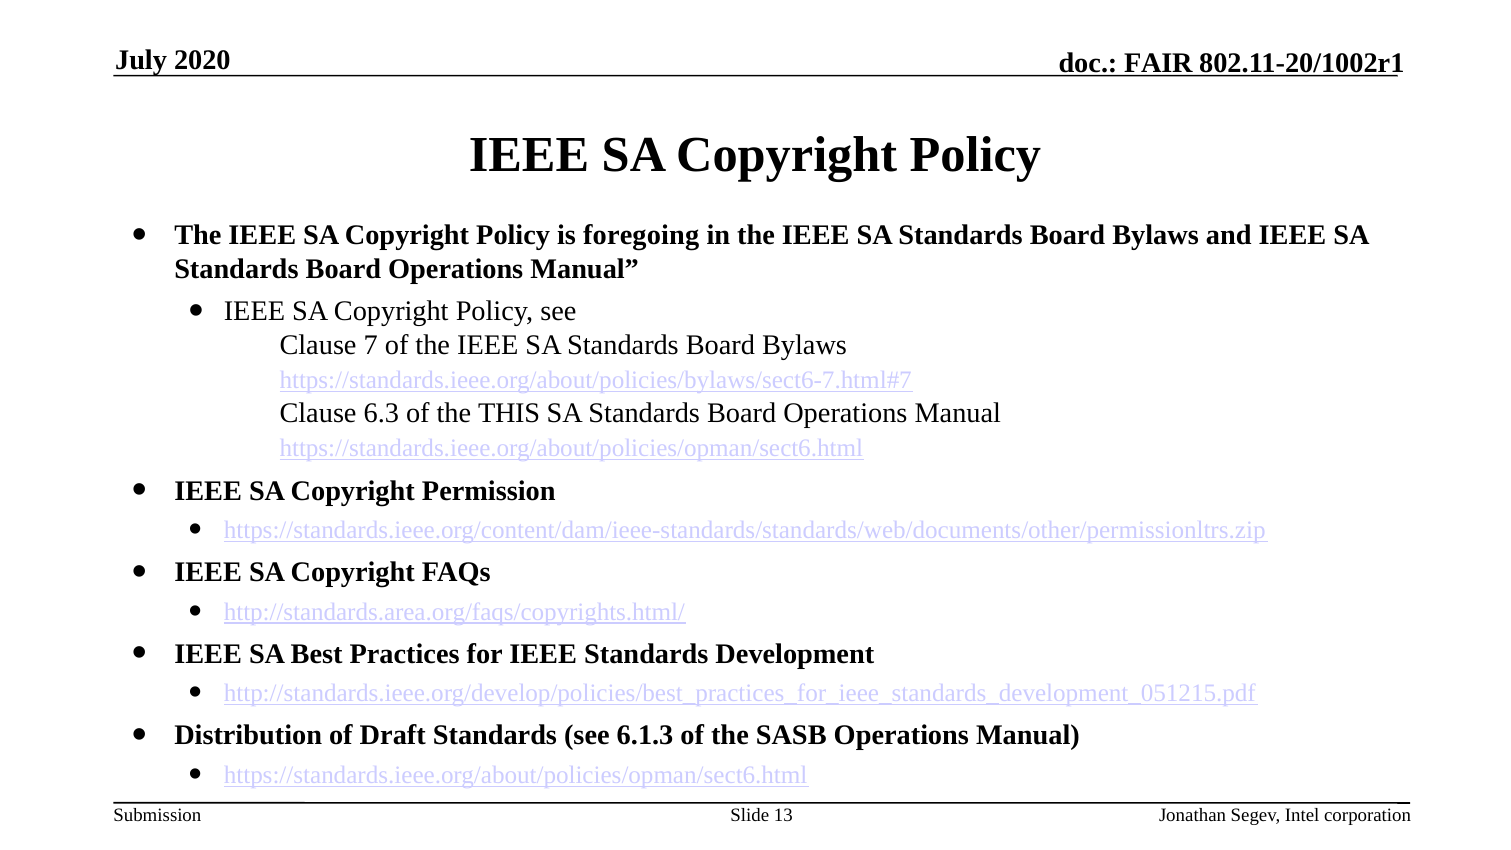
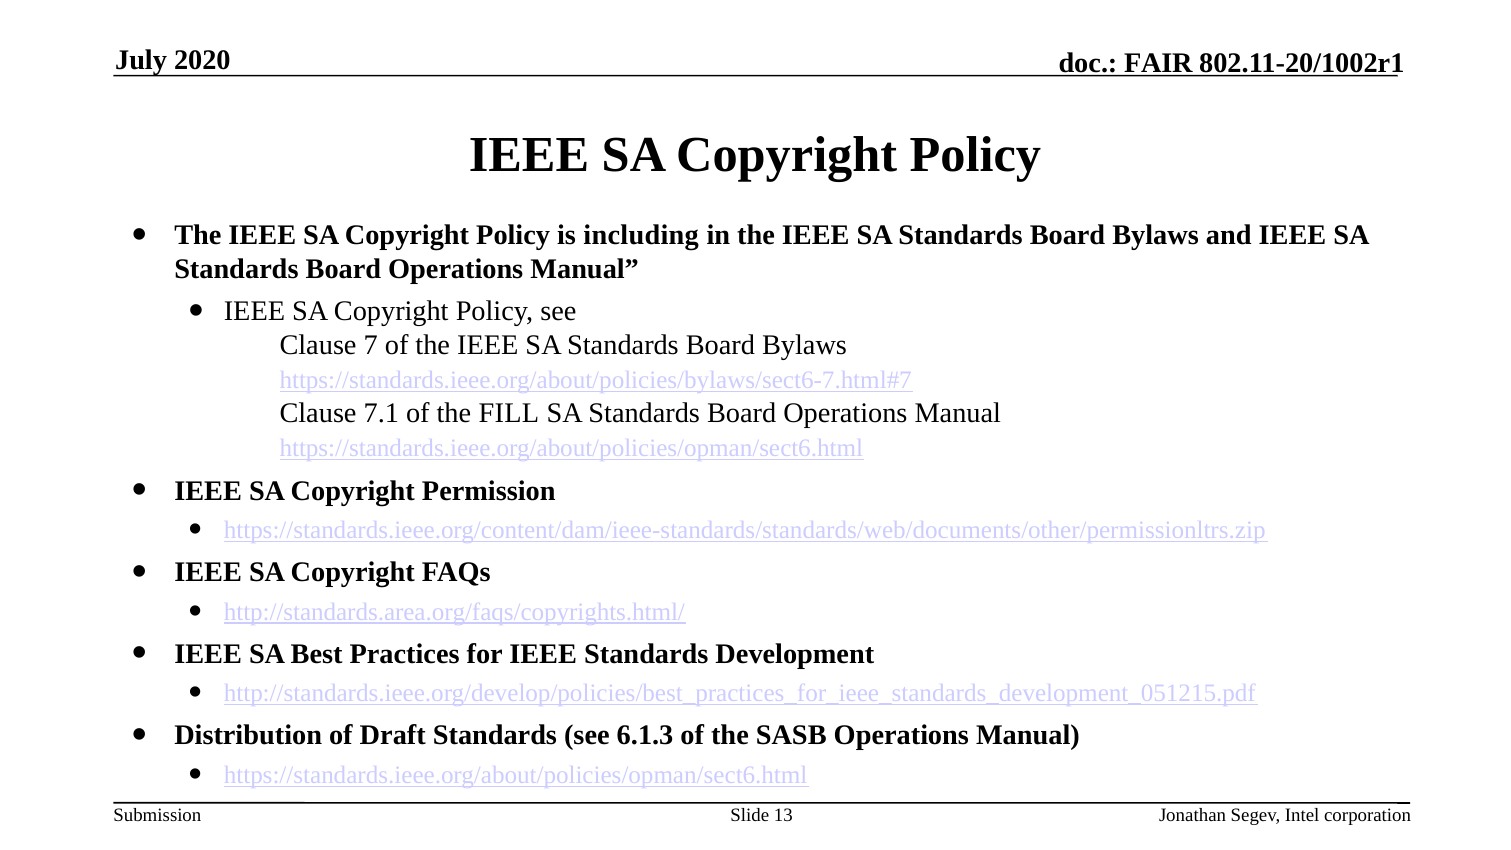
foregoing: foregoing -> including (641, 235)
6.3: 6.3 -> 7.1 (381, 413)
THIS: THIS -> FILL (509, 413)
